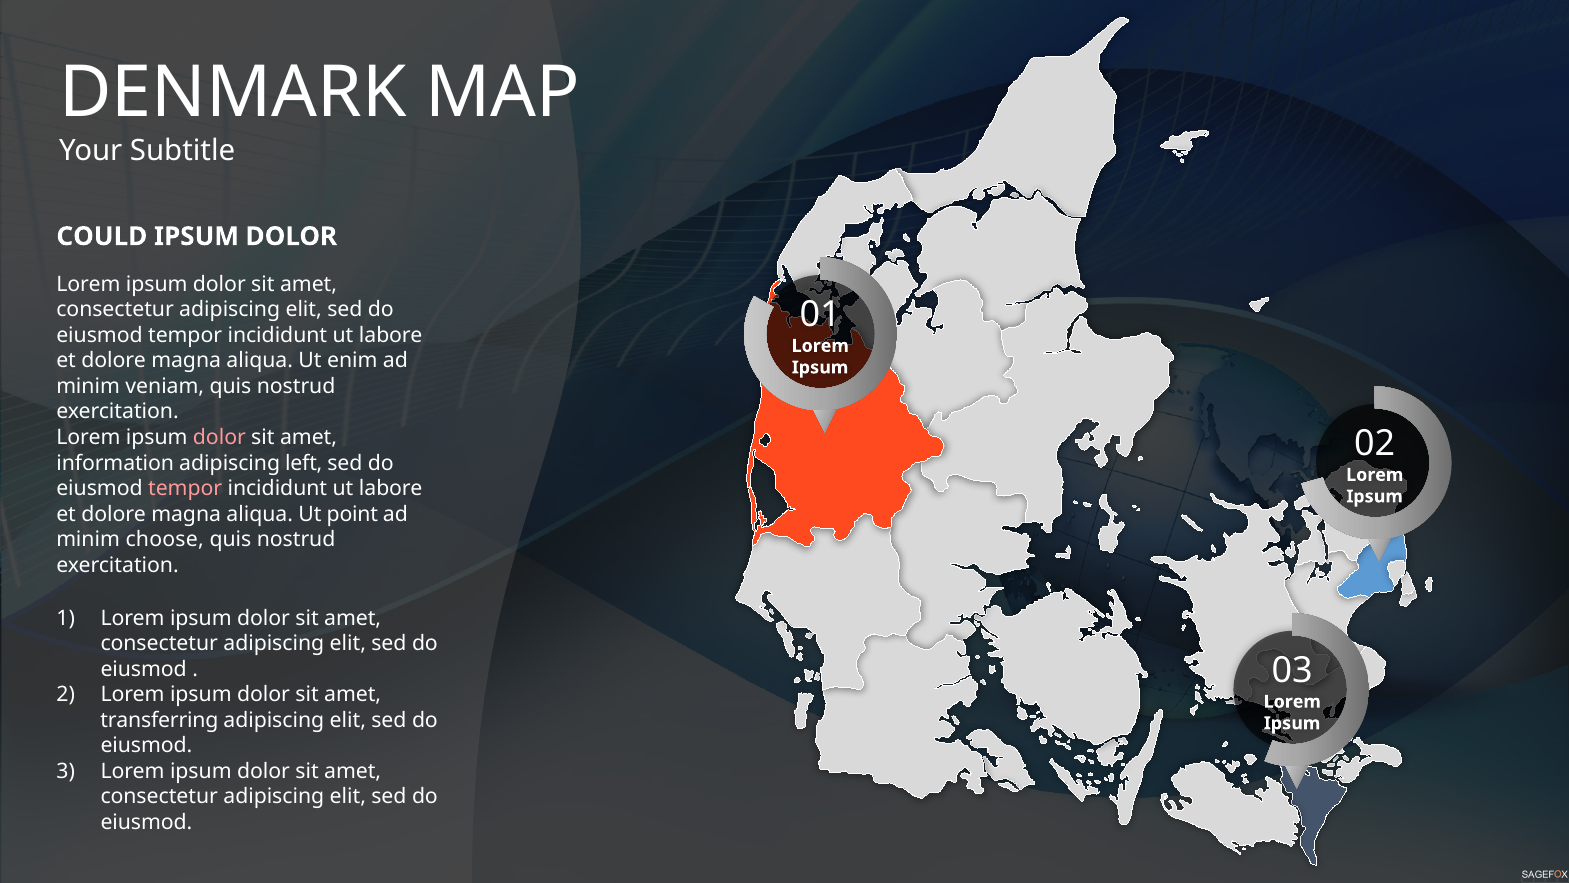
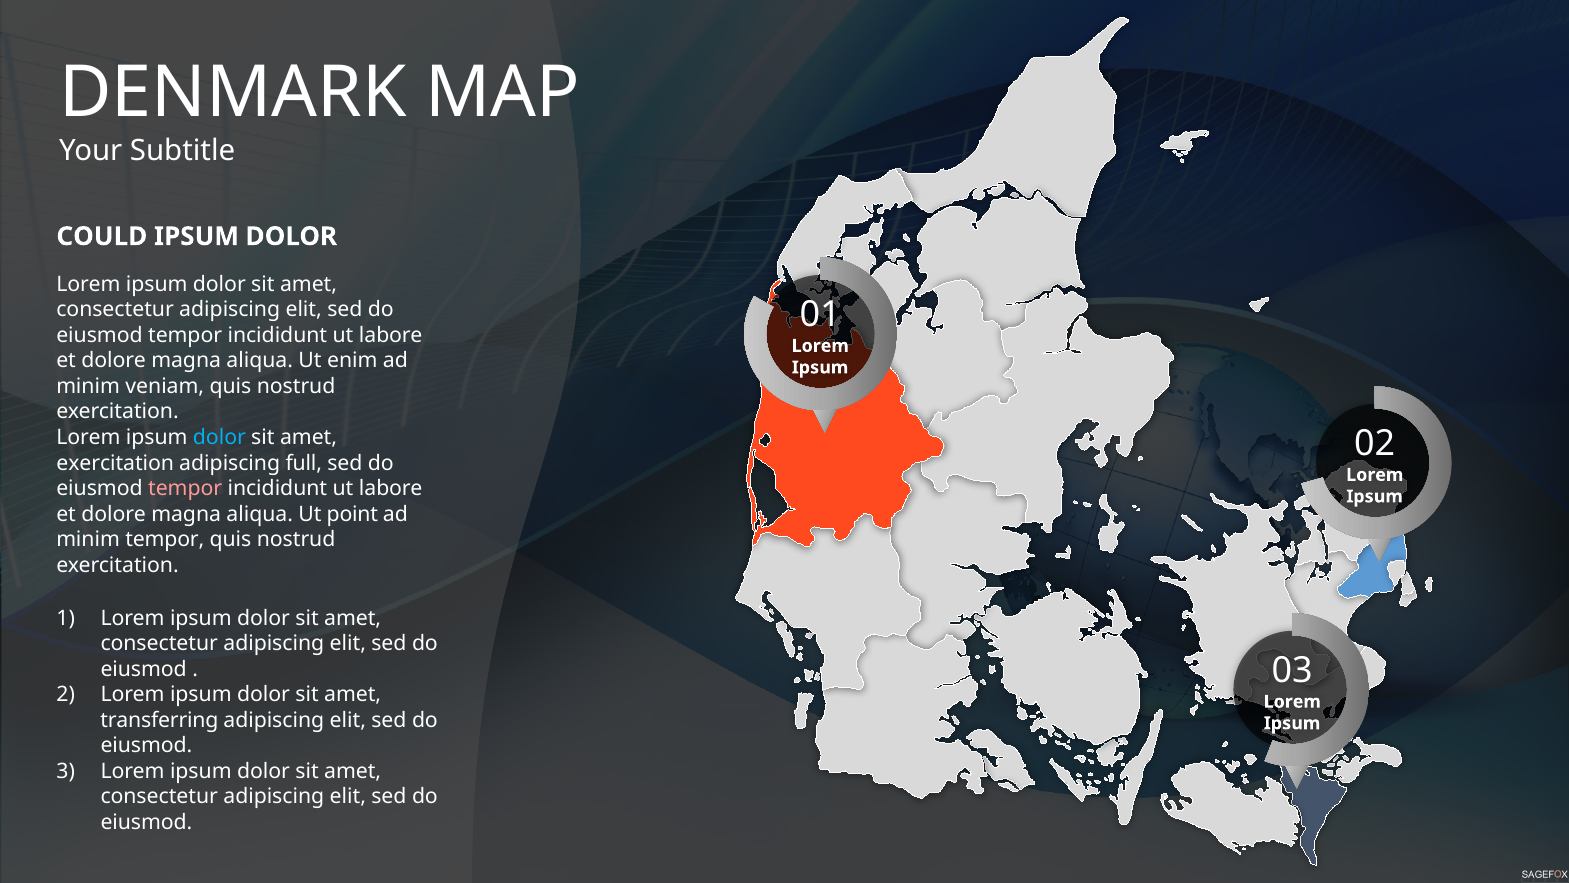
dolor colour: pink -> light blue (219, 437)
information: information -> exercitation (115, 463)
left: left -> full (304, 463)
minim choose: choose -> tempor (165, 539)
